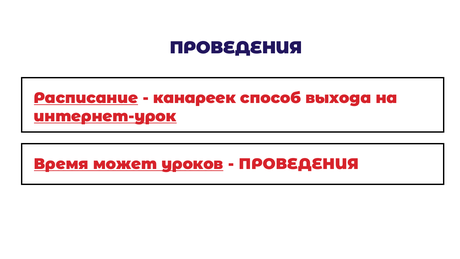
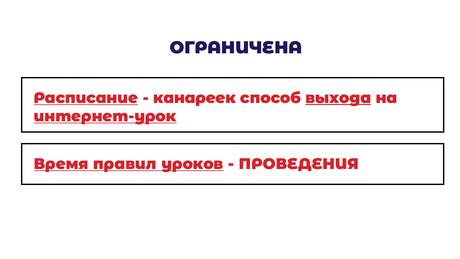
ПРОВЕДЕНИЯ: ПРОВЕДЕНИЯ -> ОГРАНИЧЕНА (236, 48)
выхода underline: none -> present (338, 98)
может: может -> правил (125, 164)
